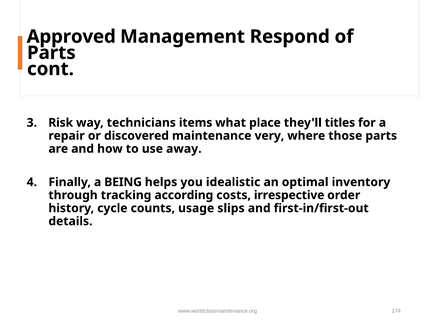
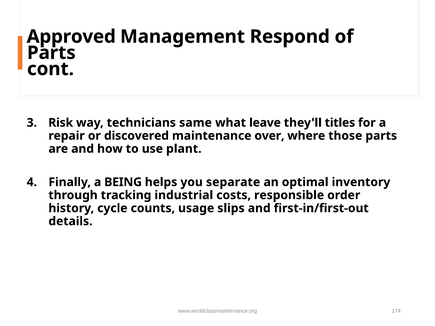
items: items -> same (196, 123)
place: place -> leave (265, 123)
very: very -> over (269, 136)
away: away -> plant (184, 149)
idealistic: idealistic -> separate (233, 182)
according: according -> industrial (184, 195)
irrespective: irrespective -> responsible (289, 195)
